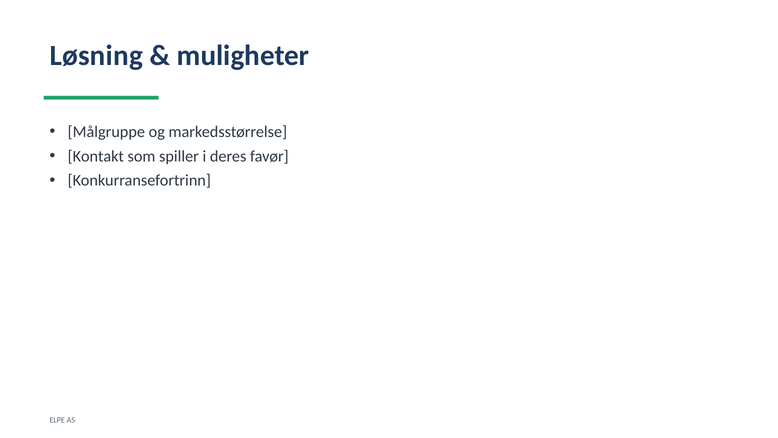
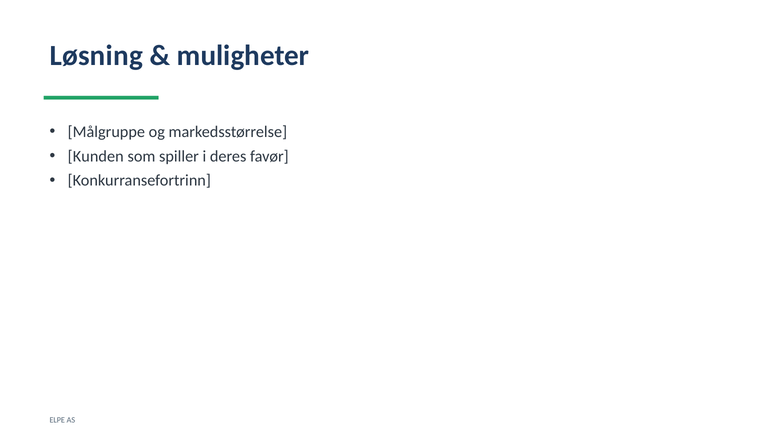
Kontakt: Kontakt -> Kunden (96, 156)
